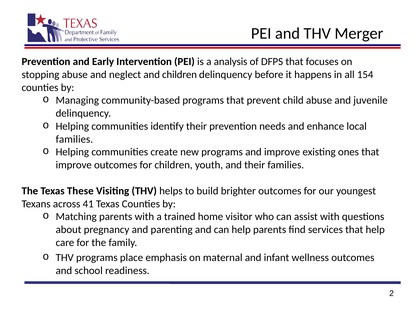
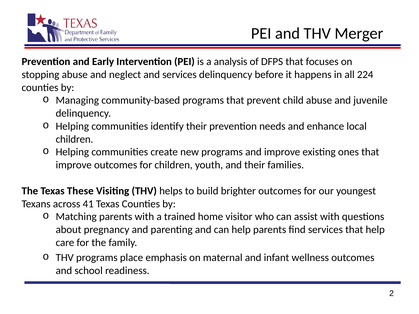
and children: children -> services (179, 75)
154: 154 -> 224 (365, 75)
families: families -> children (74, 139)
